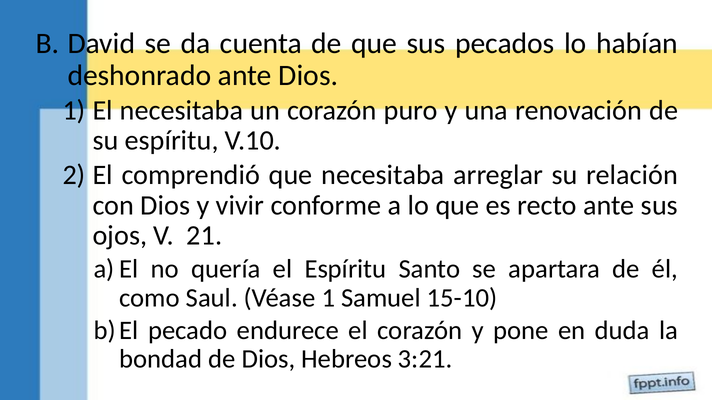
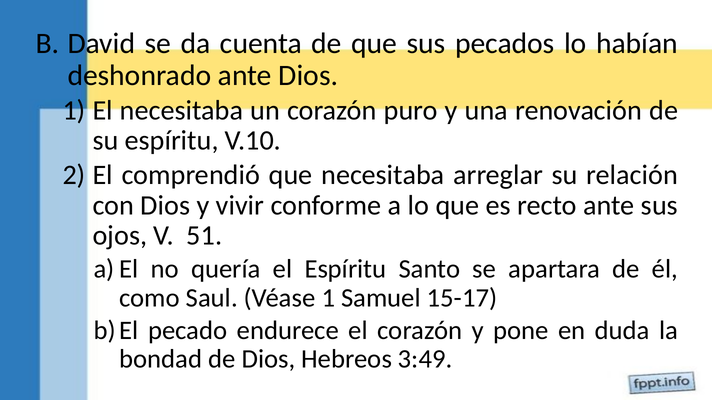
21: 21 -> 51 (204, 236)
15-10: 15-10 -> 15-17 (462, 298)
3:21: 3:21 -> 3:49 (425, 360)
